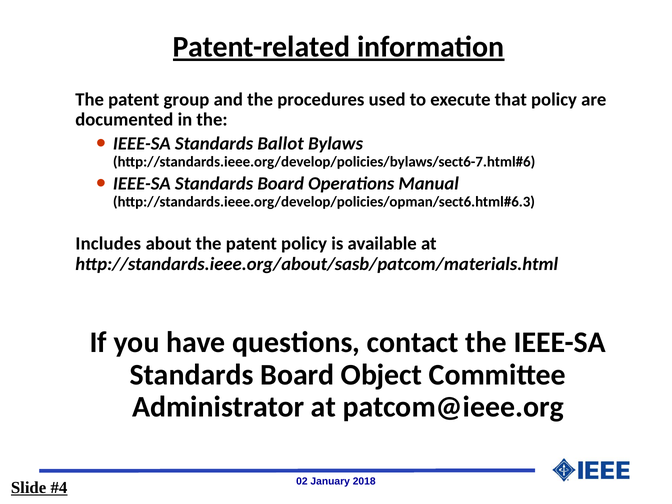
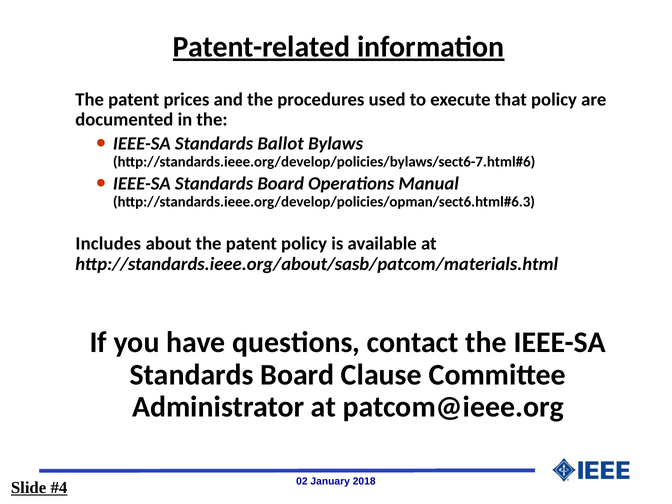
group: group -> prices (186, 100)
Object: Object -> Clause (381, 375)
